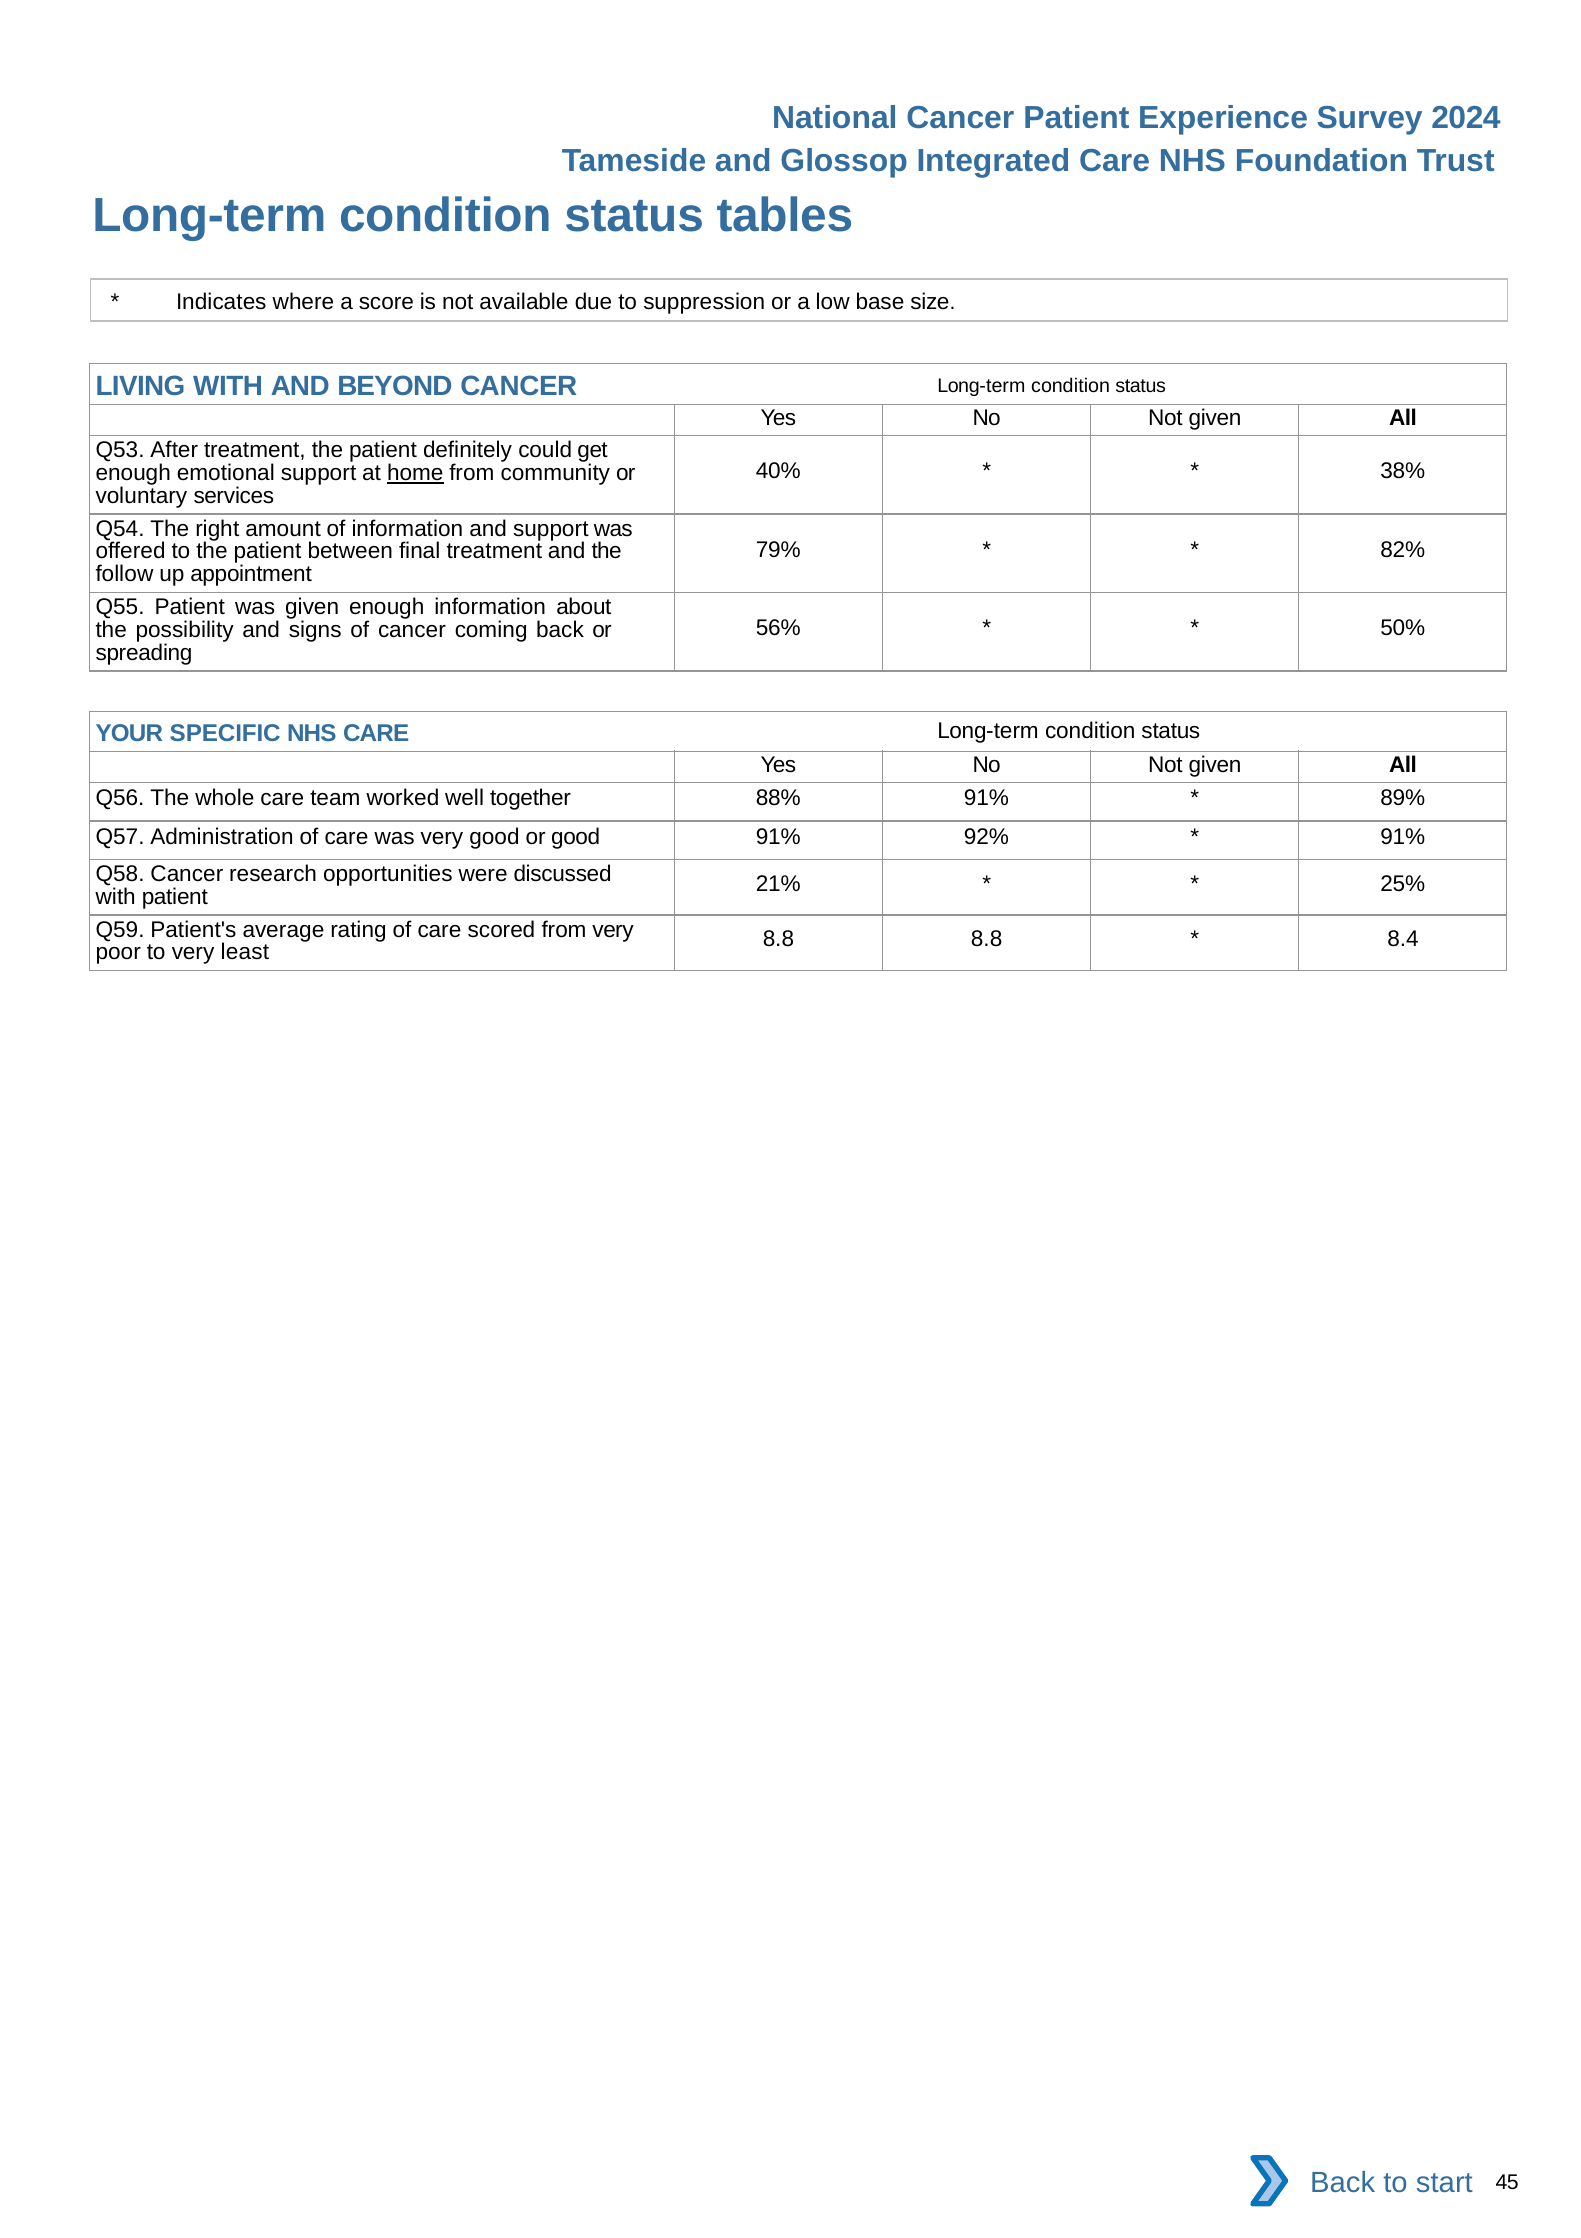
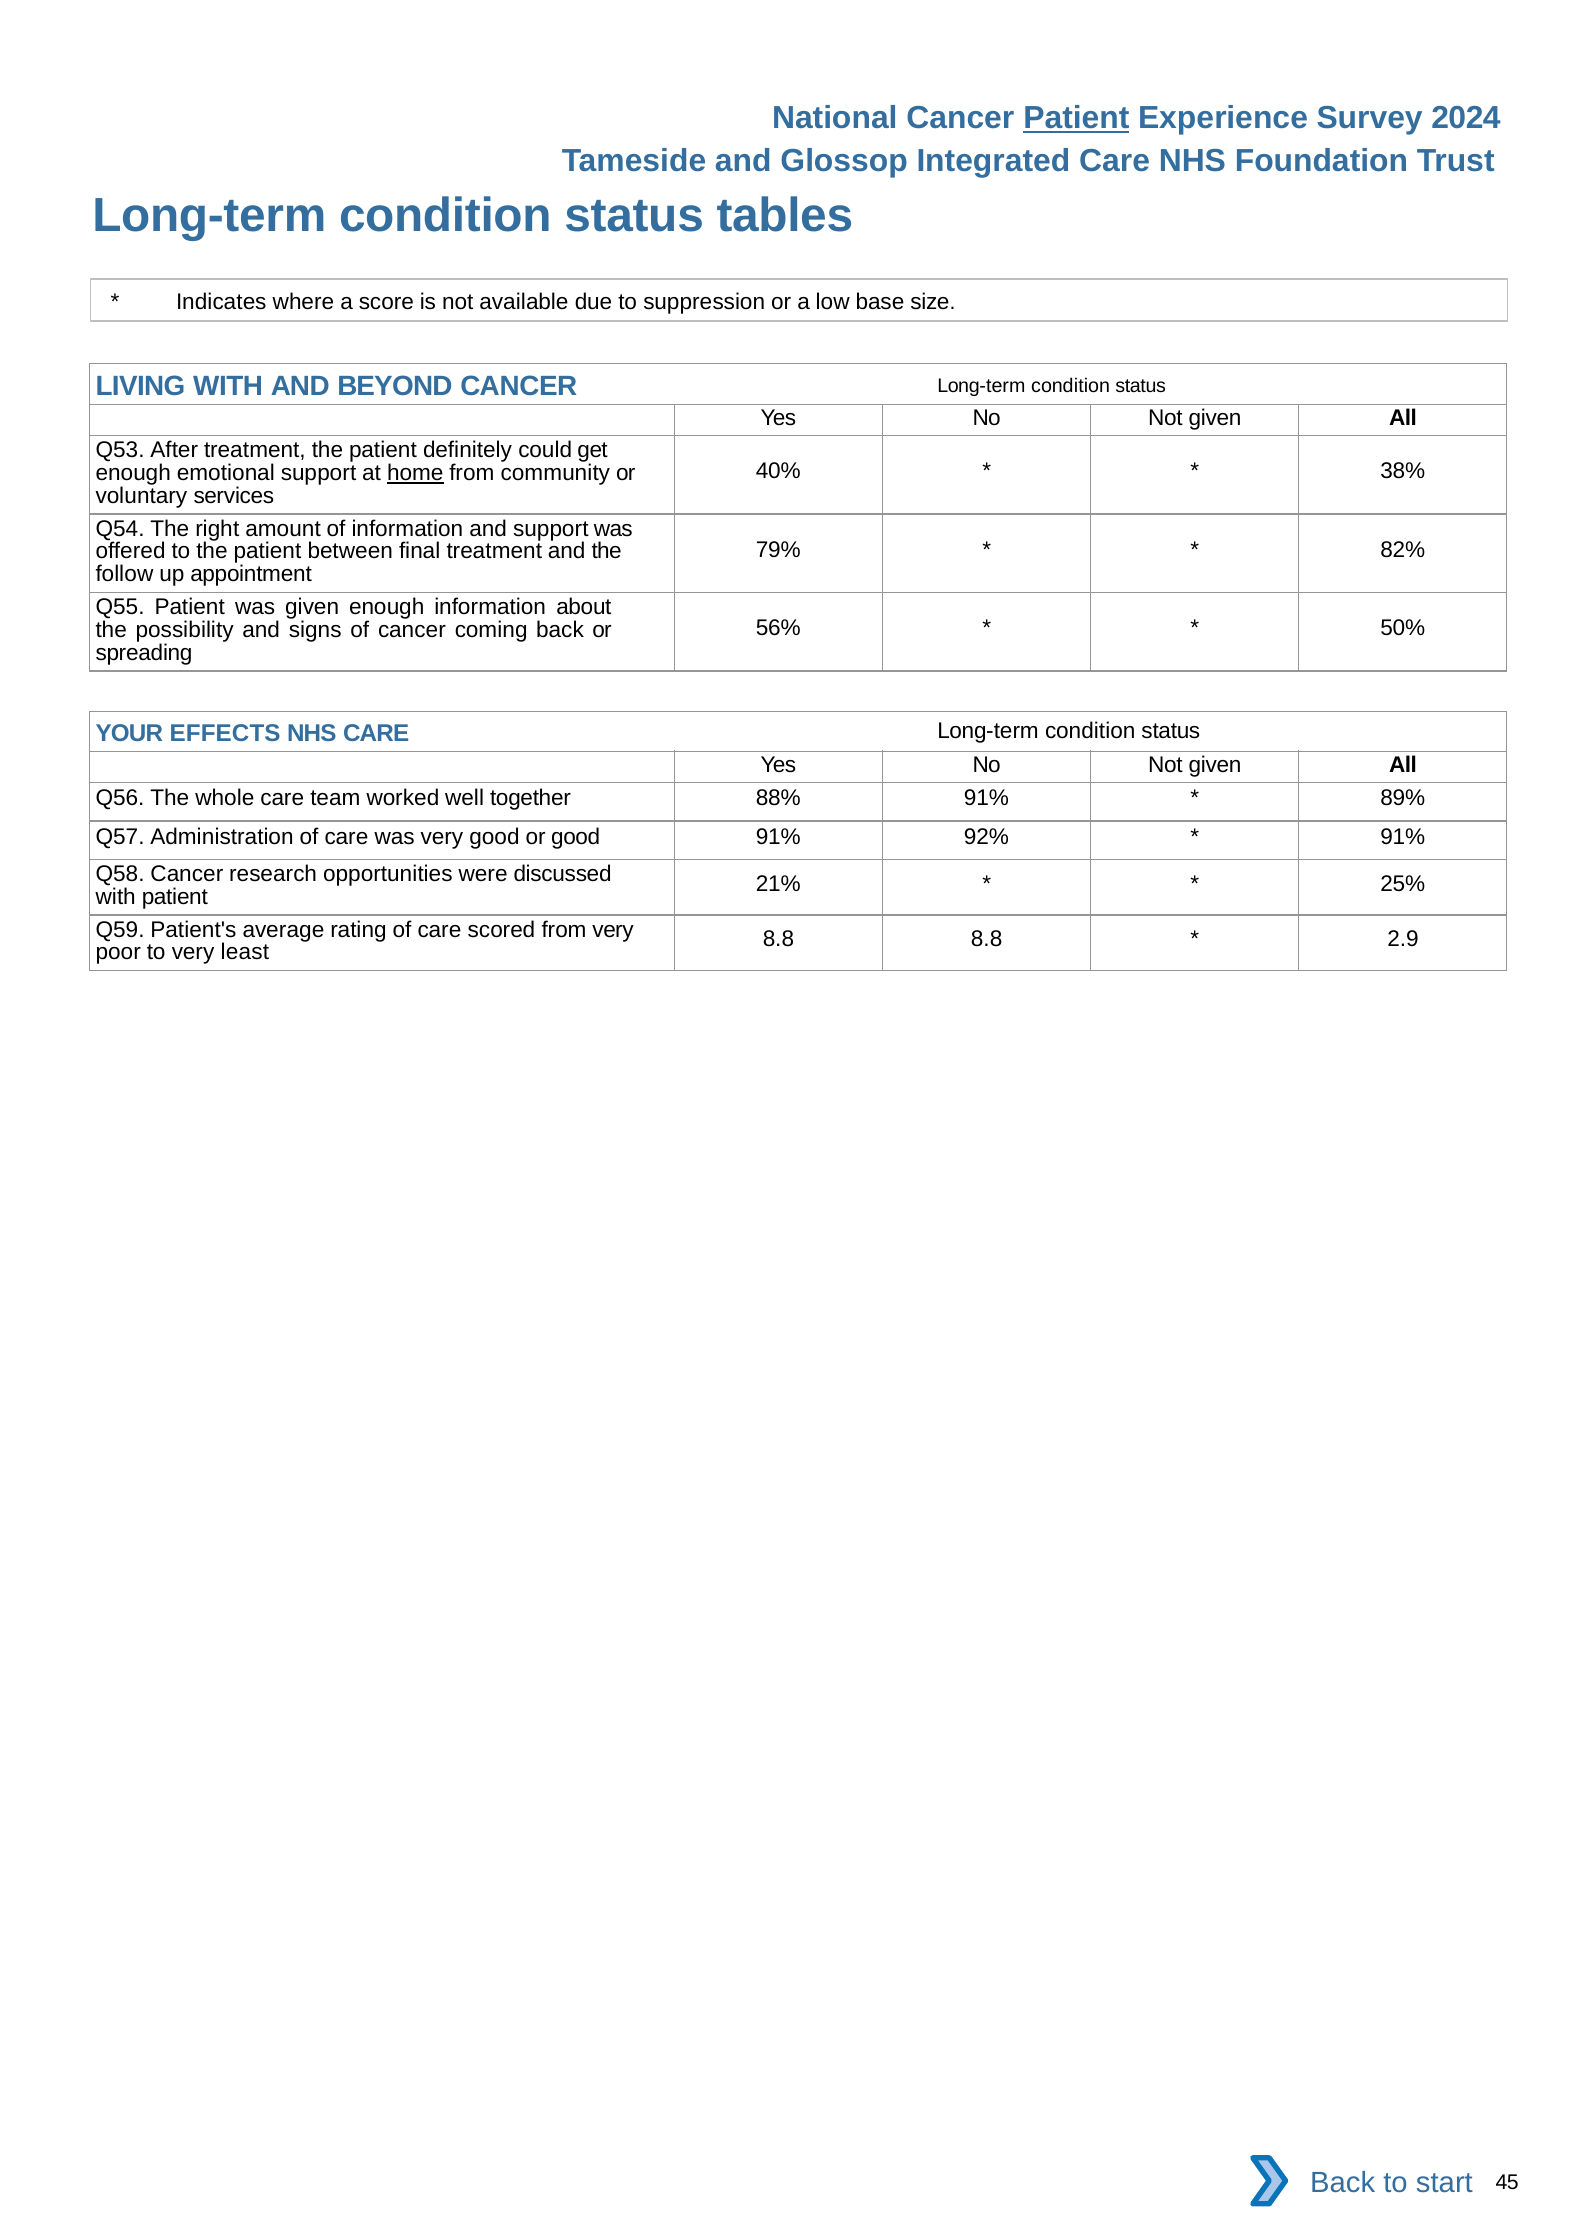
Patient underline: none -> present (1076, 118)
SPECIFIC: SPECIFIC -> EFFECTS (225, 733)
8.4: 8.4 -> 2.9 (1403, 939)
